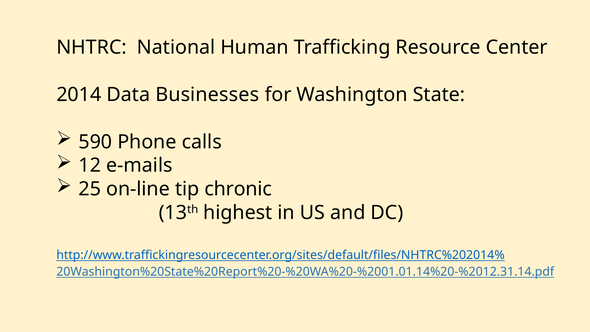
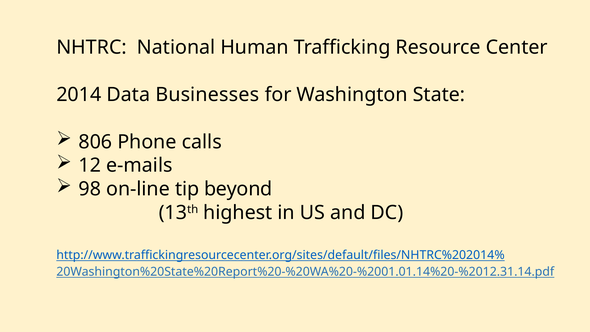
590: 590 -> 806 (95, 142)
25: 25 -> 98 (90, 189)
chronic: chronic -> beyond (238, 189)
